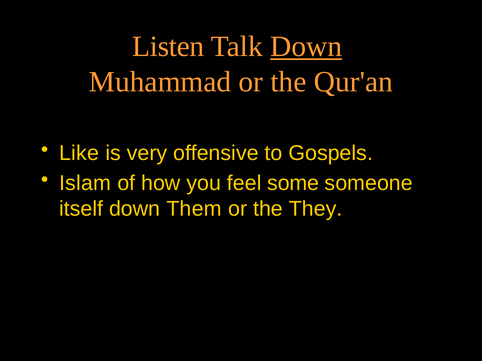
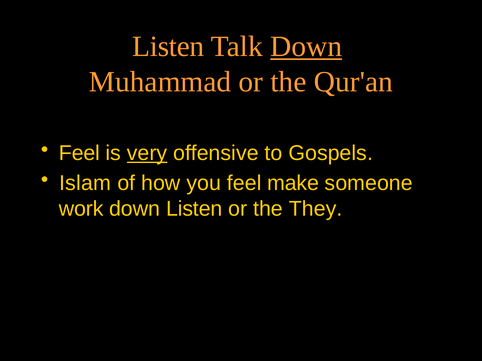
Like: Like -> Feel (79, 153)
very underline: none -> present (147, 153)
some: some -> make (293, 183)
itself: itself -> work (81, 209)
down Them: Them -> Listen (194, 209)
